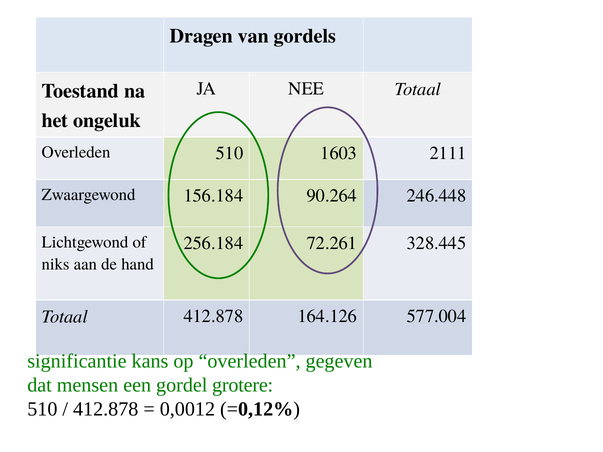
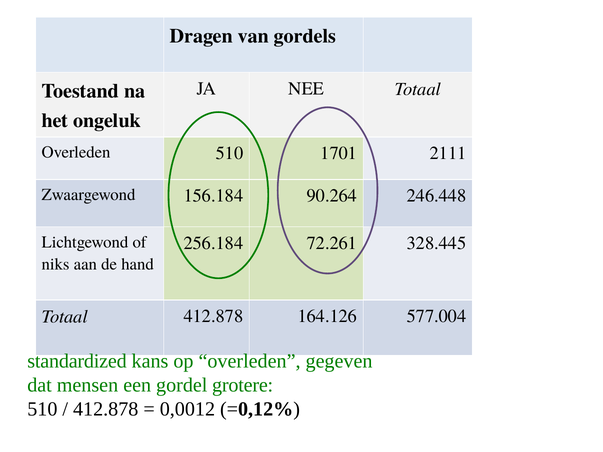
1603: 1603 -> 1701 (339, 153)
significantie: significantie -> standardized (77, 361)
